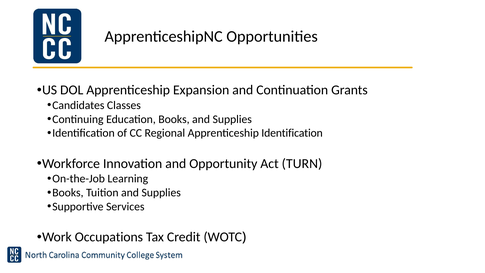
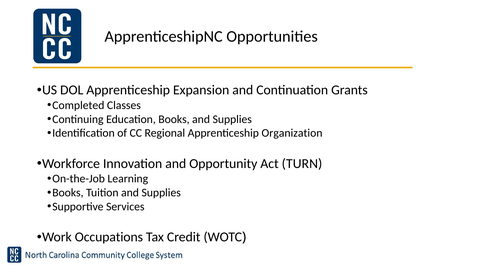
Candidates: Candidates -> Completed (78, 105)
Apprenticeship Identification: Identification -> Organization (292, 133)
